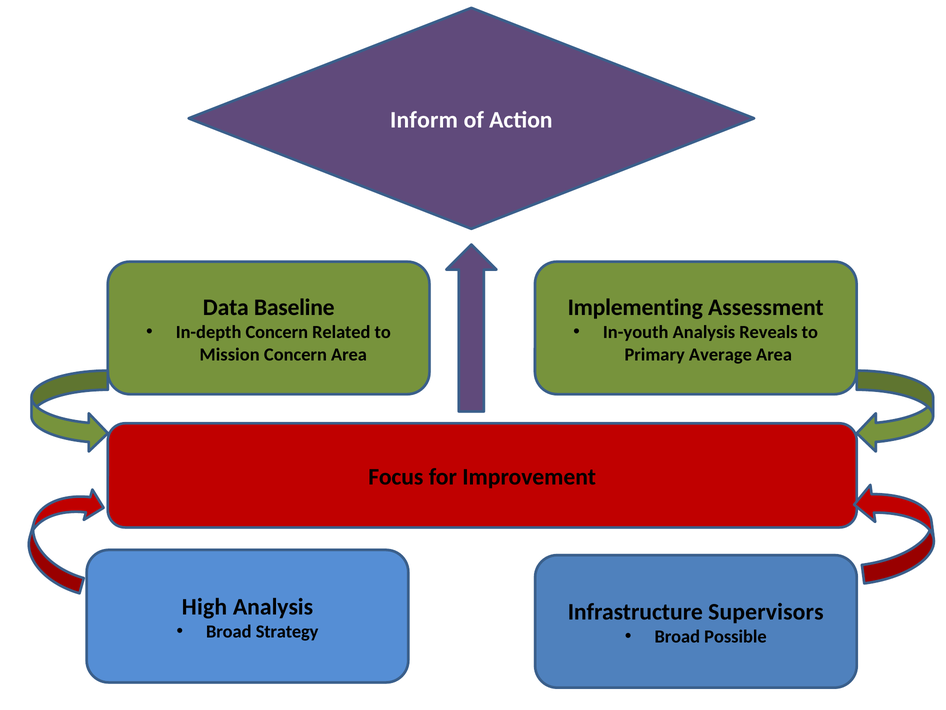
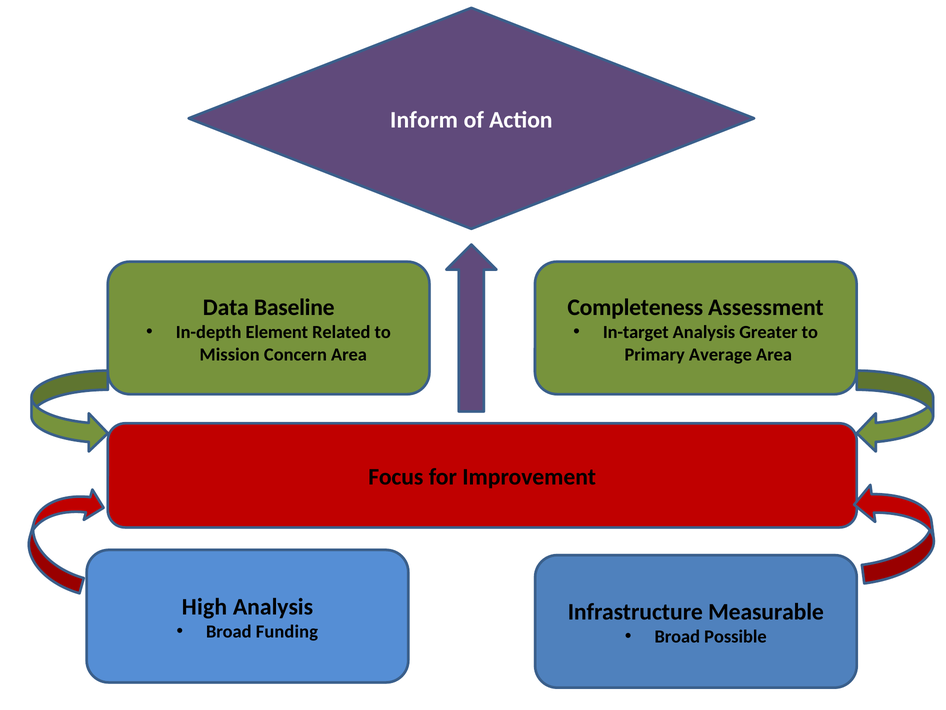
Implementing: Implementing -> Completeness (635, 307)
In-depth Concern: Concern -> Element (277, 332)
In-youth: In-youth -> In-target (636, 332)
Reveals: Reveals -> Greater (768, 332)
Supervisors: Supervisors -> Measurable (766, 612)
Strategy: Strategy -> Funding (287, 631)
